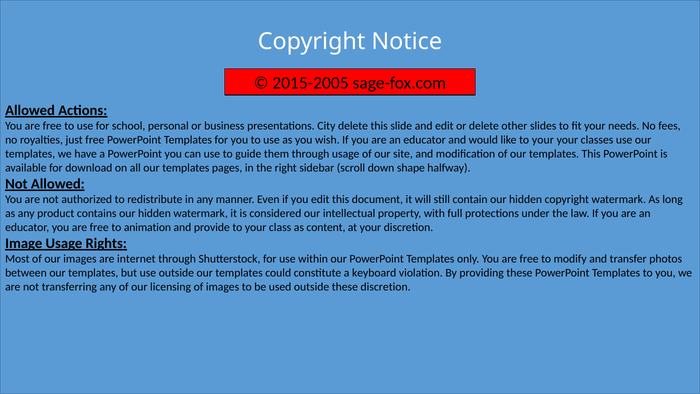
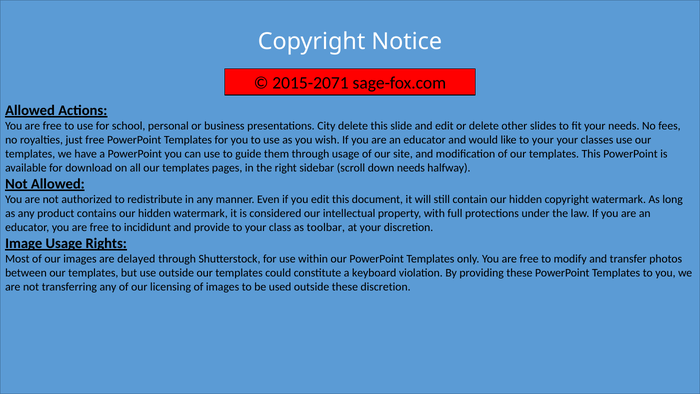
2015-2005: 2015-2005 -> 2015-2071 (310, 83)
down shape: shape -> needs (411, 168)
animation: animation -> incididunt (147, 227)
content: content -> toolbar (326, 227)
internet: internet -> delayed (136, 259)
